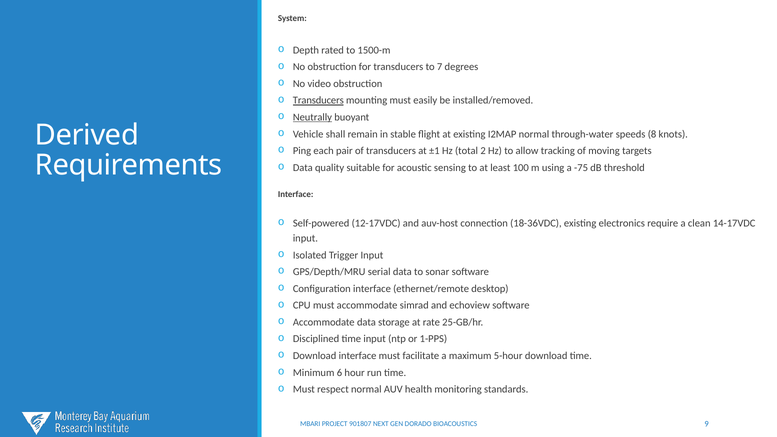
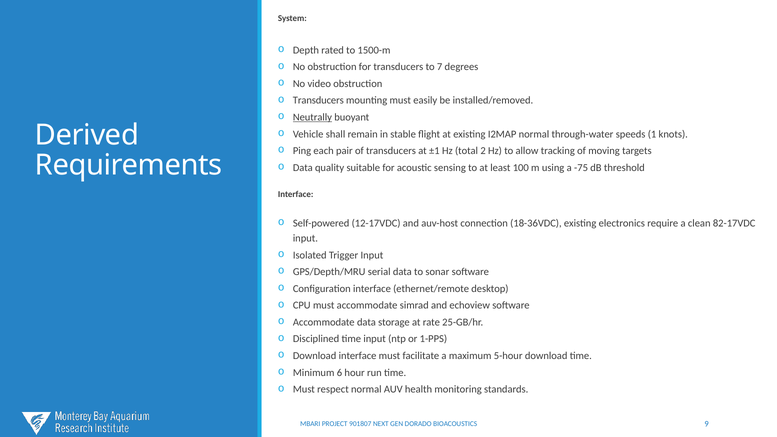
Transducers underline: present -> none (318, 100)
8: 8 -> 1 (652, 134)
14-17VDC: 14-17VDC -> 82-17VDC (734, 223)
